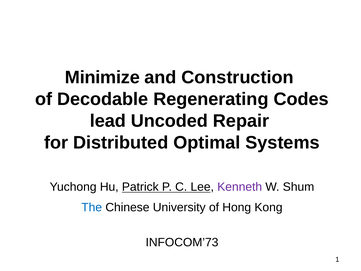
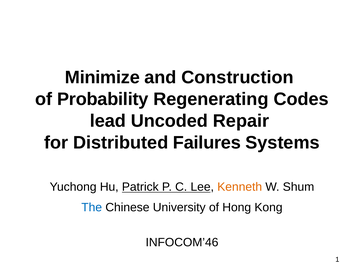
Decodable: Decodable -> Probability (103, 99)
Optimal: Optimal -> Failures (207, 142)
Kenneth colour: purple -> orange (240, 187)
INFOCOM’73: INFOCOM’73 -> INFOCOM’46 (182, 242)
